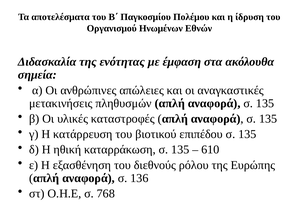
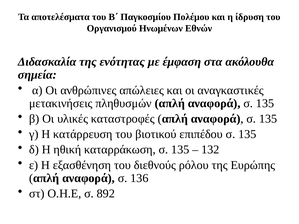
610: 610 -> 132 (210, 150)
768: 768 -> 892 (106, 194)
